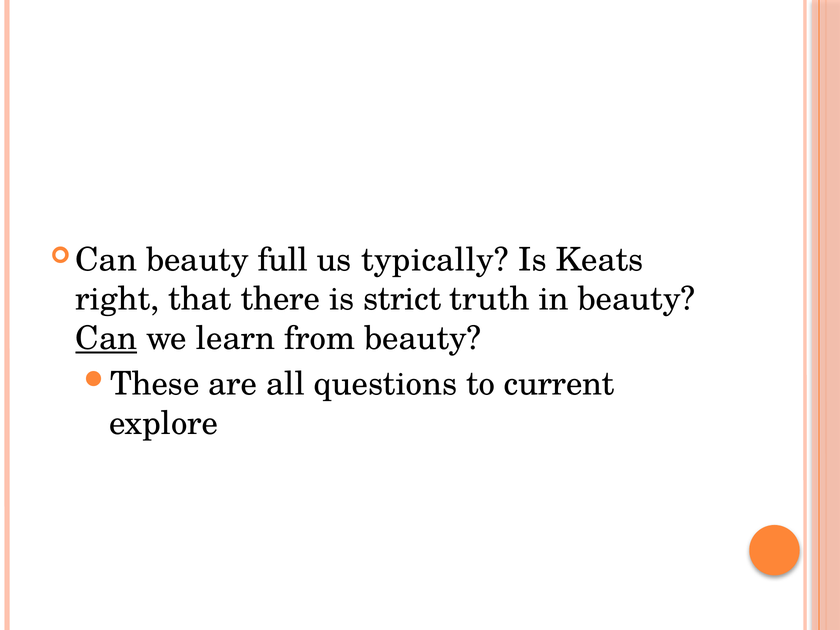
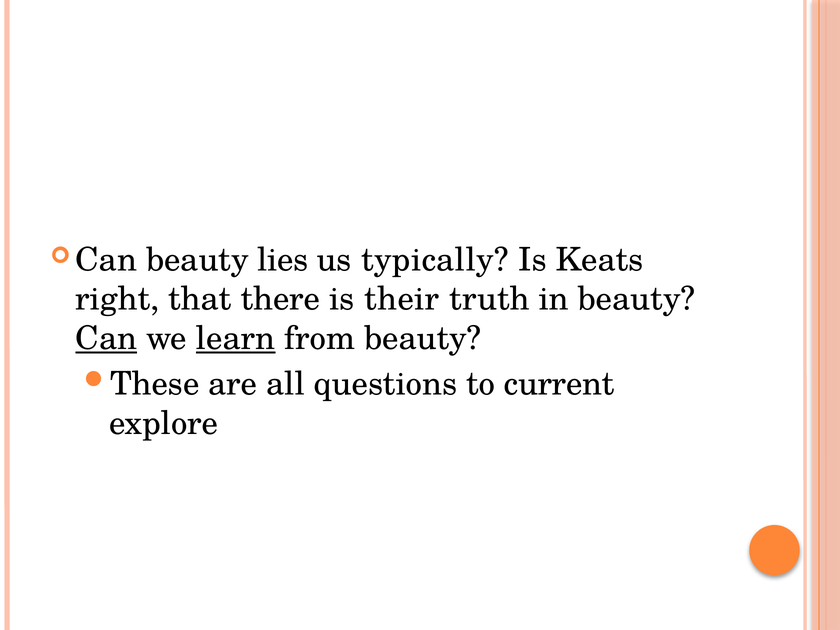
full: full -> lies (283, 260)
strict: strict -> their (402, 299)
learn underline: none -> present (236, 338)
